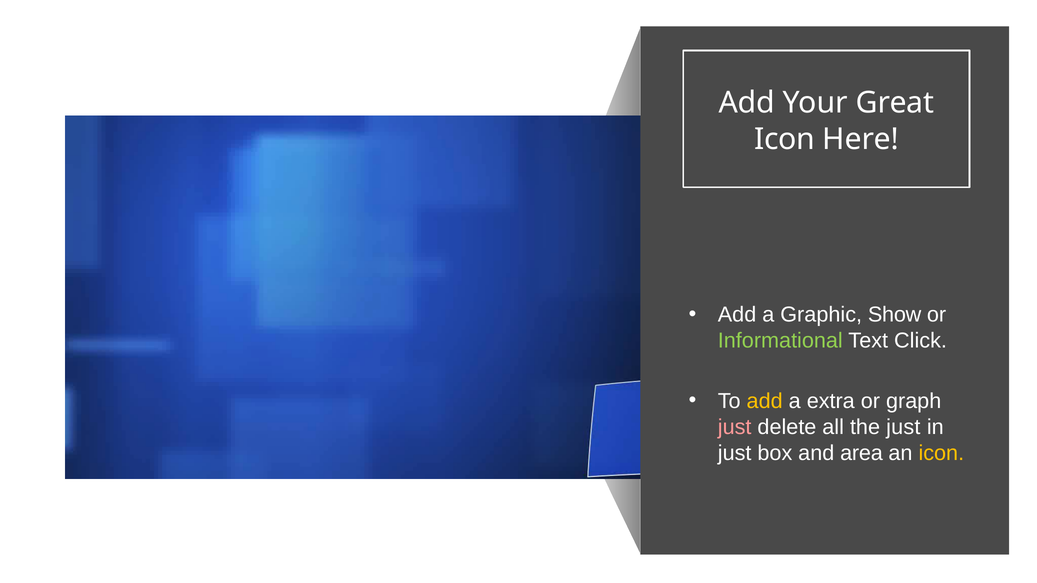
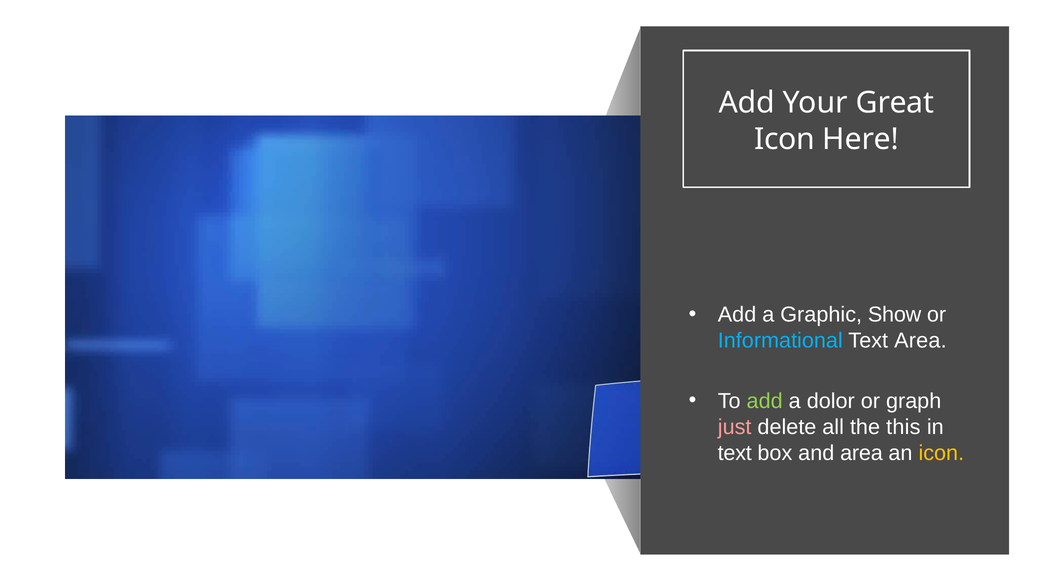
Informational colour: light green -> light blue (780, 341)
Text Click: Click -> Area (920, 341)
add colour: yellow -> light green (765, 401)
extra: extra -> dolor (831, 401)
the just: just -> this (903, 427)
just: just -> text (735, 453)
